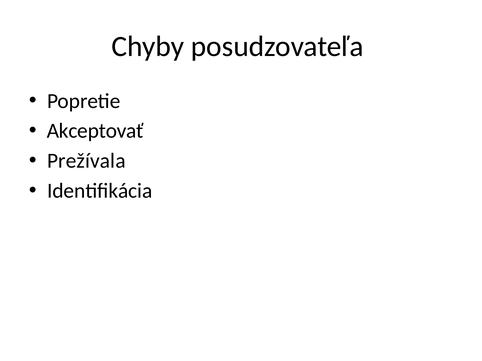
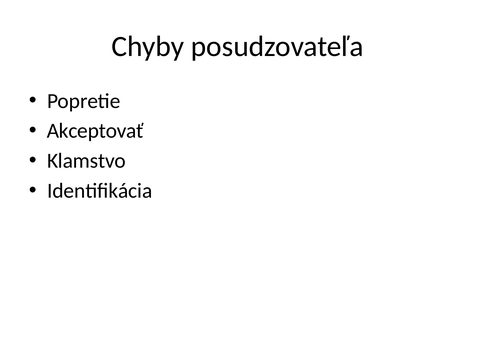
Prežívala: Prežívala -> Klamstvo (86, 161)
